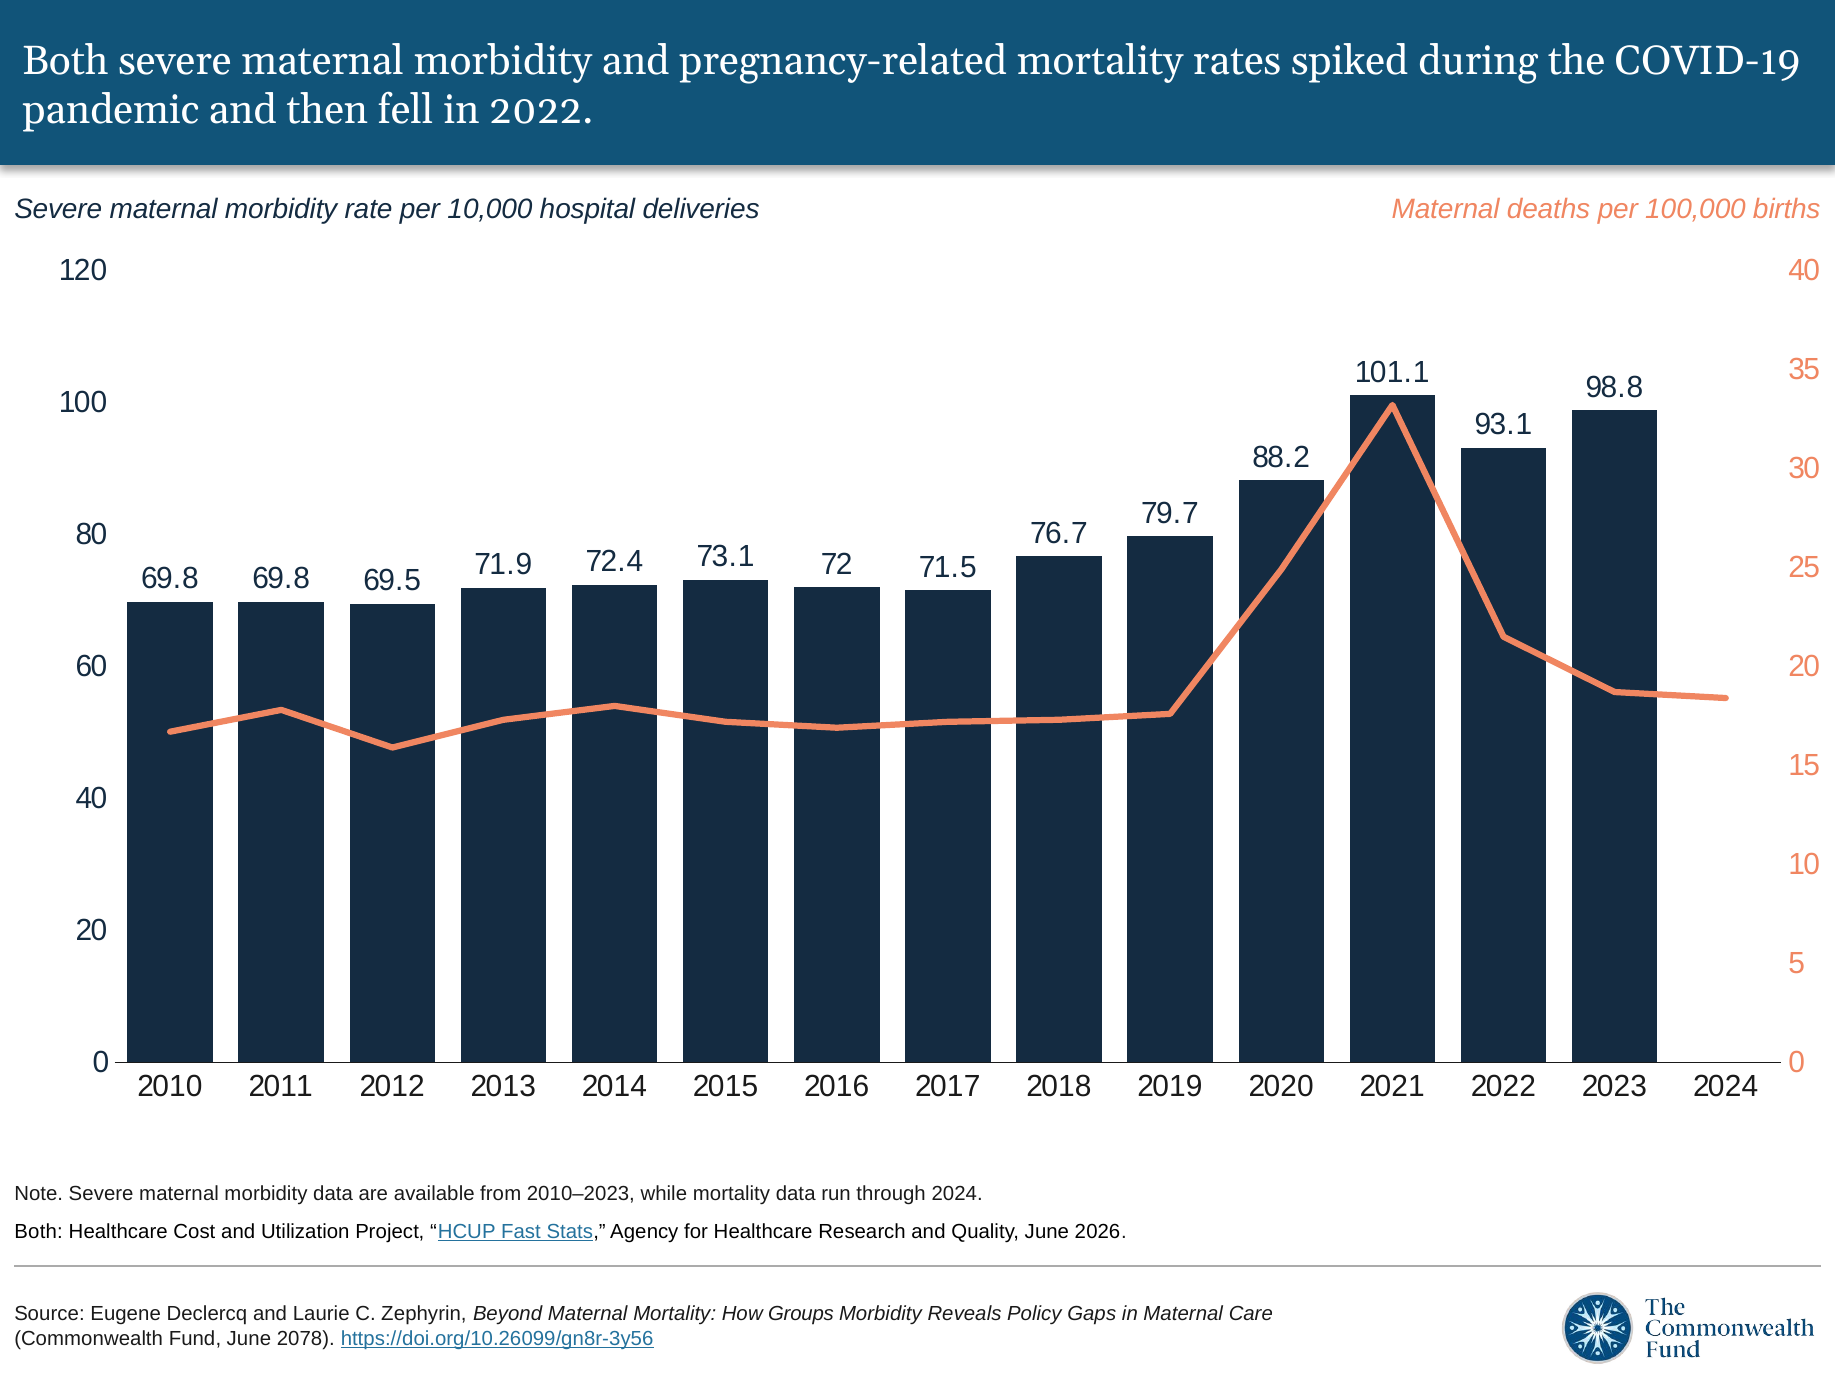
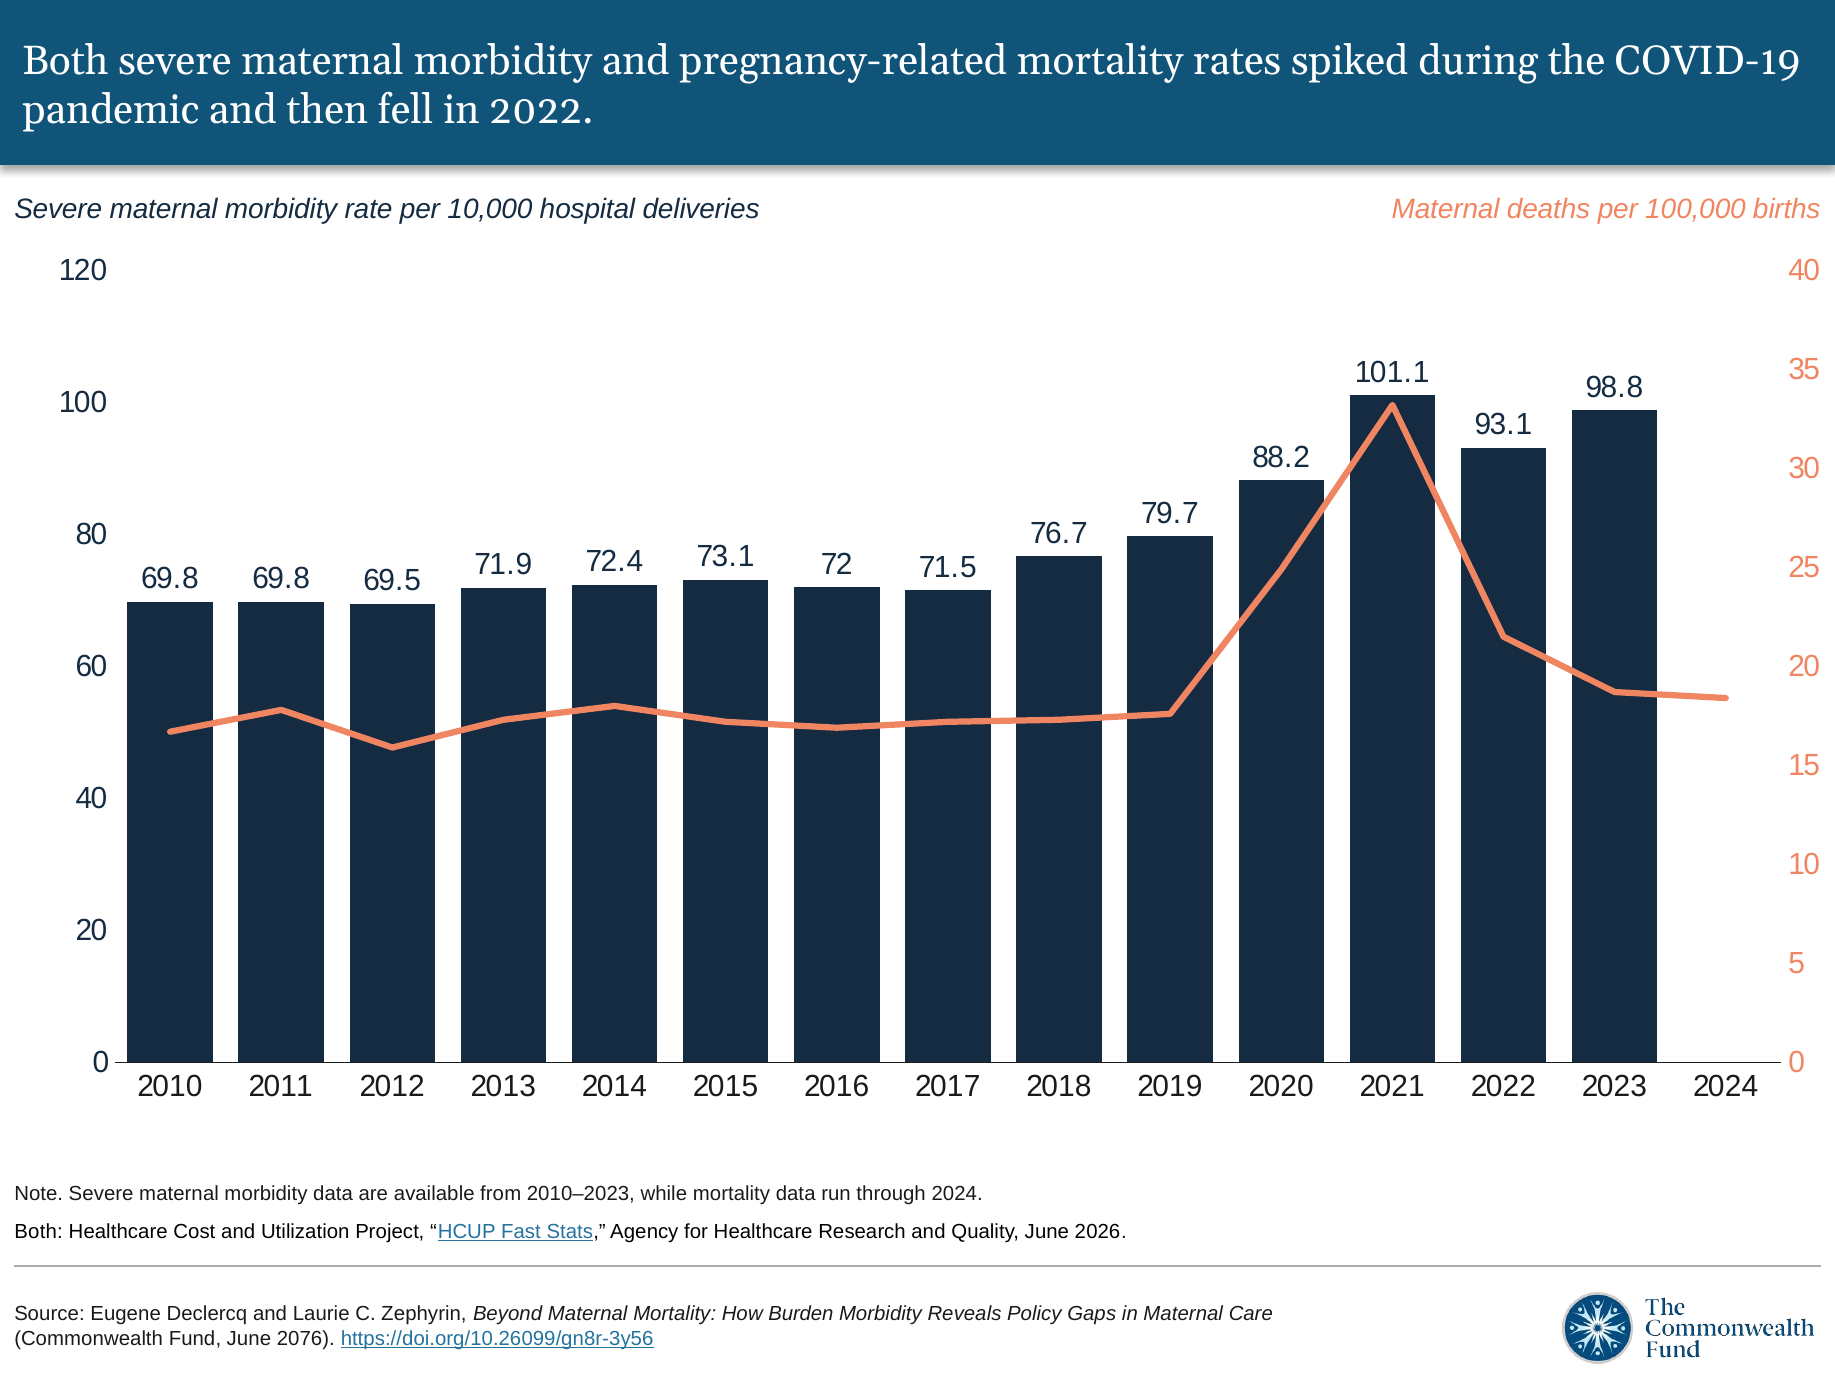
Groups: Groups -> Burden (801, 1314)
2078: 2078 -> 2076 (306, 1339)
